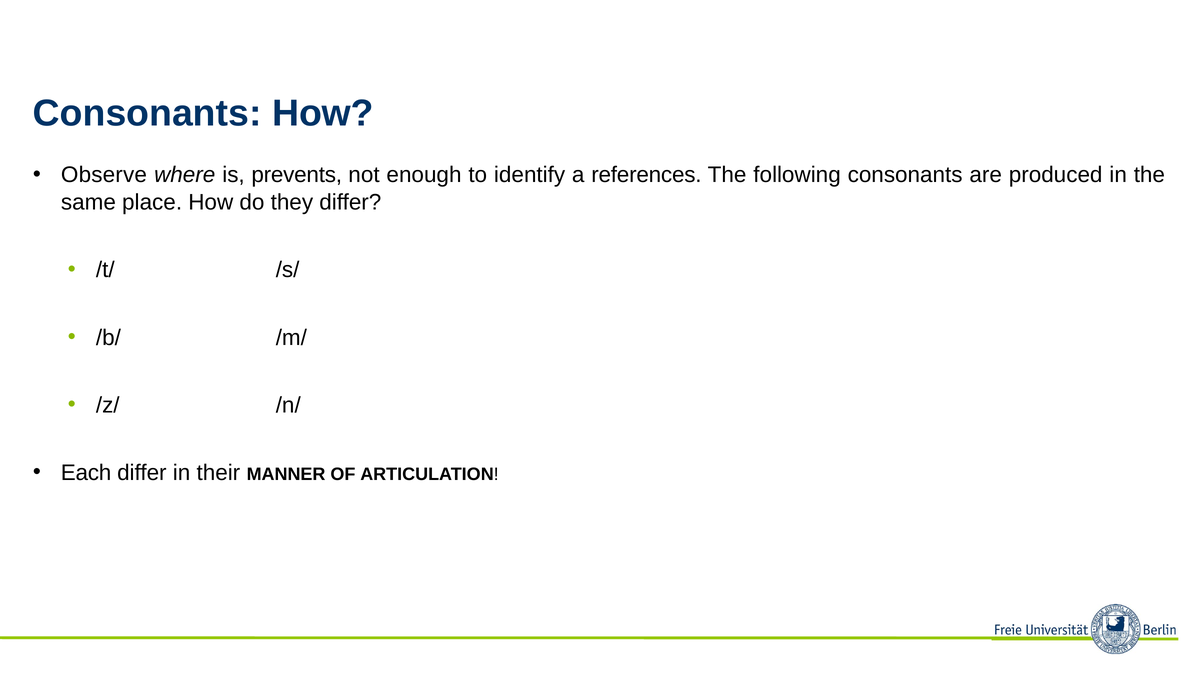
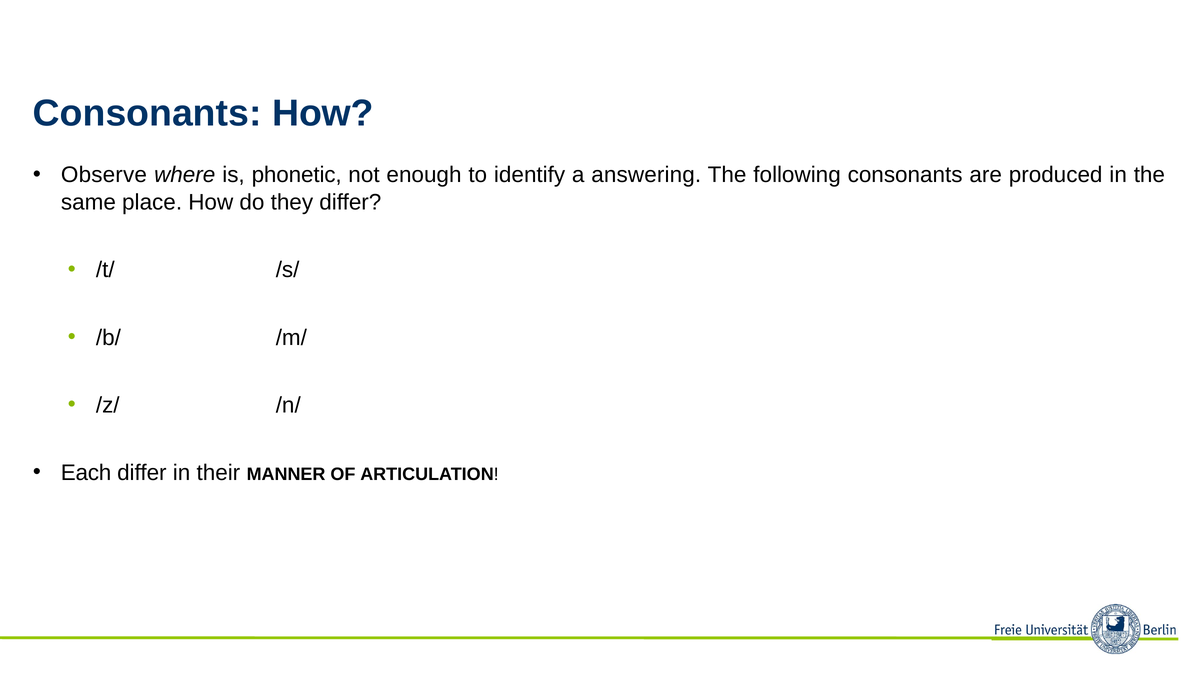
prevents: prevents -> phonetic (297, 175)
references: references -> answering (646, 175)
